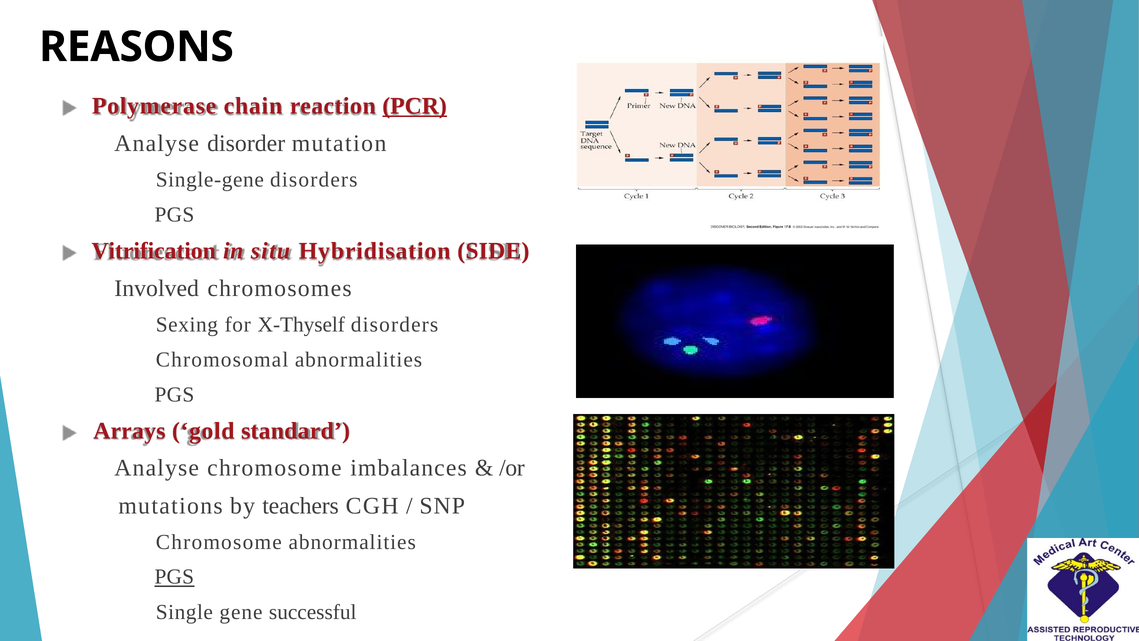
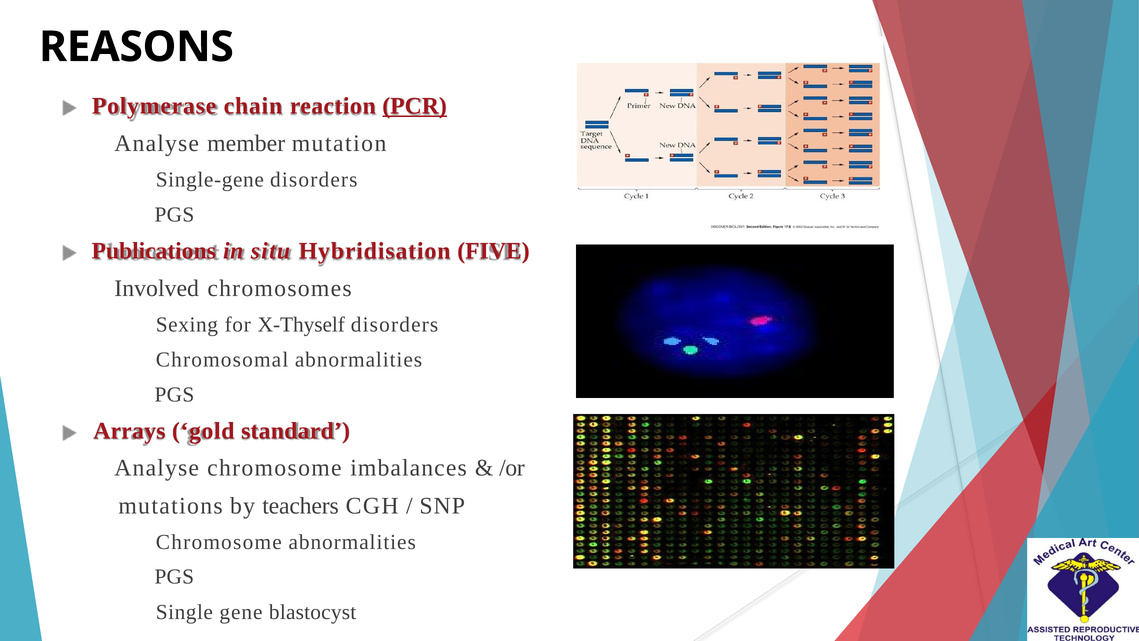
disorder: disorder -> member (246, 143)
Vitrification: Vitrification -> Publications (154, 251)
SIDE: SIDE -> FIVE (494, 251)
PGS underline: present -> none (174, 577)
successful: successful -> blastocyst (313, 612)
